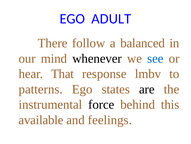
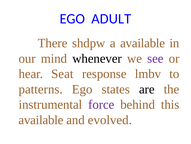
follow: follow -> shdpw (89, 43)
a balanced: balanced -> available (143, 43)
see colour: blue -> purple (155, 58)
That: That -> Seat (62, 73)
force colour: black -> purple (101, 104)
feelings: feelings -> evolved (110, 119)
